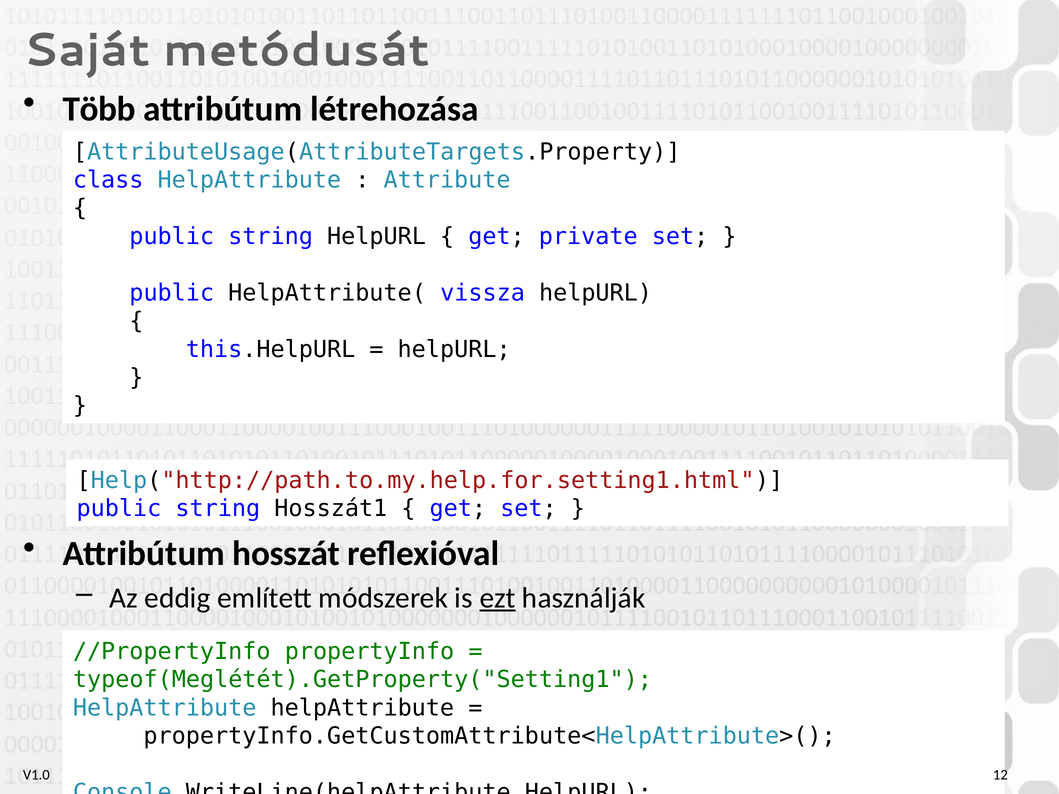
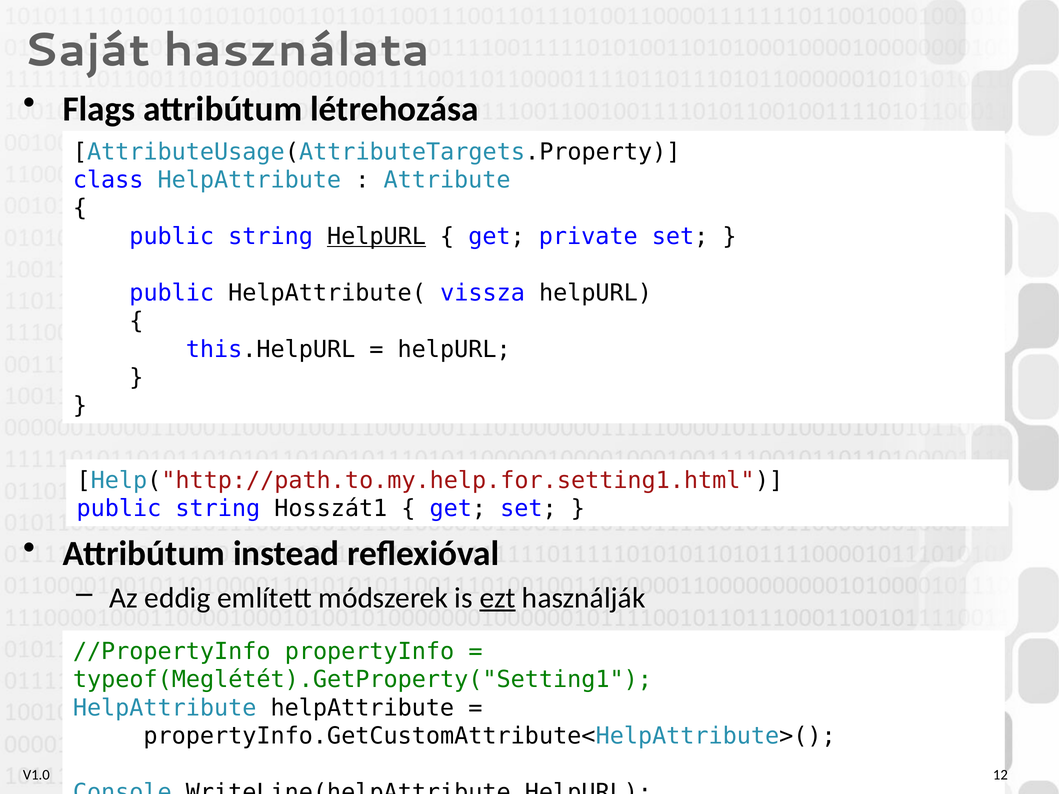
metódusát: metódusát -> használata (296, 50)
Több: Több -> Flags (99, 109)
HelpURL underline: none -> present (377, 236)
hosszát: hosszát -> instead (286, 554)
